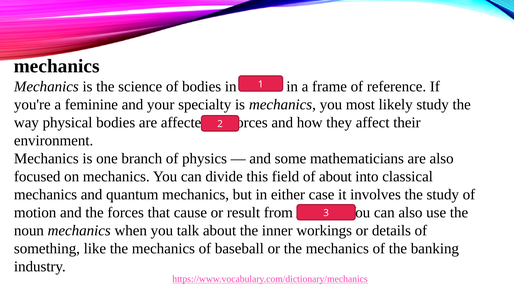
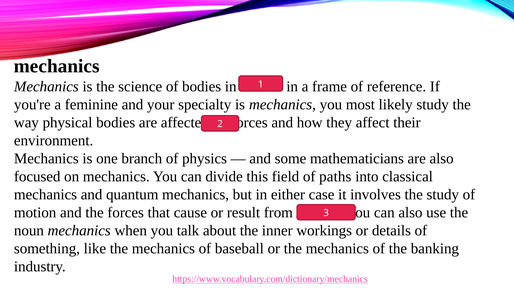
of about: about -> paths (335, 177)
